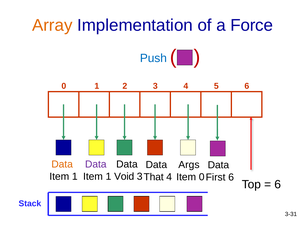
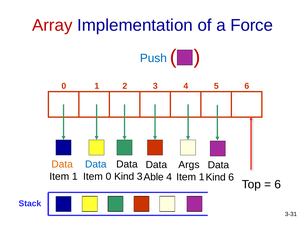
Array colour: orange -> red (52, 25)
Data colour: purple -> blue (96, 164)
1: 1 -> 0 (108, 176)
Void: Void -> Kind (124, 176)
That: That -> Able (154, 177)
0: 0 -> 1 (202, 177)
First: First -> Kind (216, 177)
